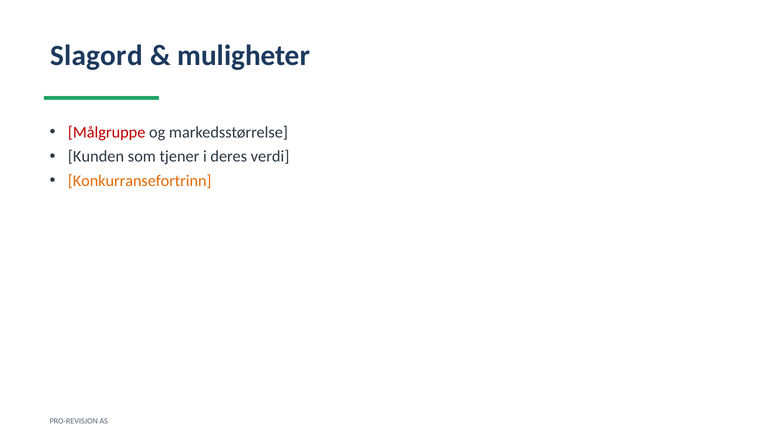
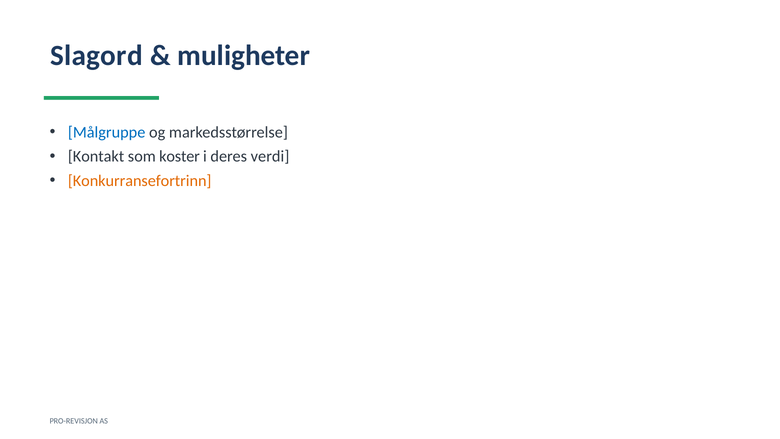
Målgruppe colour: red -> blue (107, 132)
Kunden: Kunden -> Kontakt (96, 156)
tjener: tjener -> koster (180, 156)
